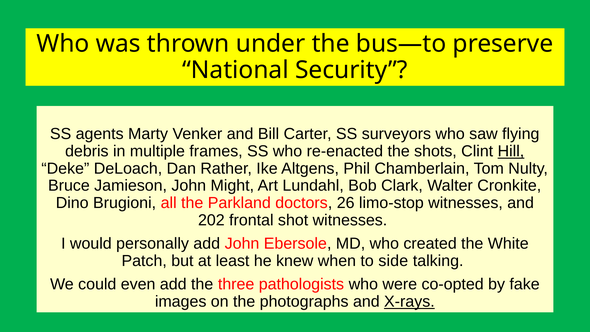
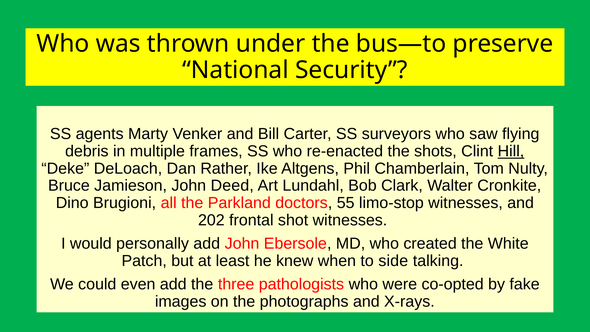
Might: Might -> Deed (232, 186)
26: 26 -> 55 (346, 203)
X-rays underline: present -> none (409, 301)
